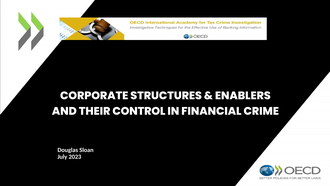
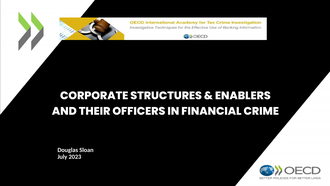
CONTROL: CONTROL -> OFFICERS (139, 111)
